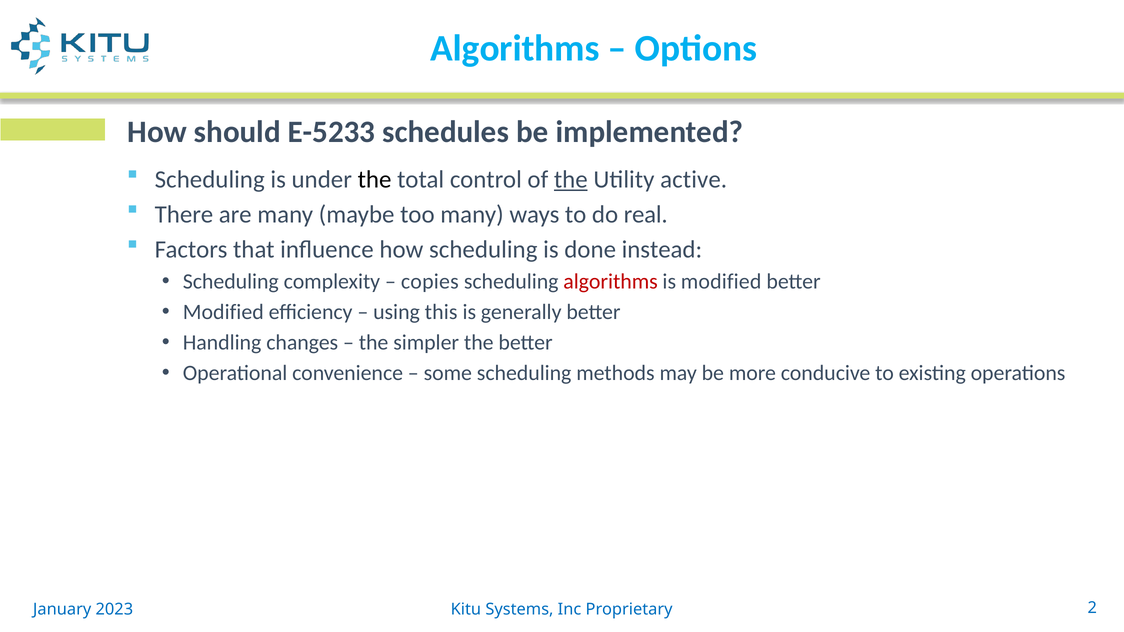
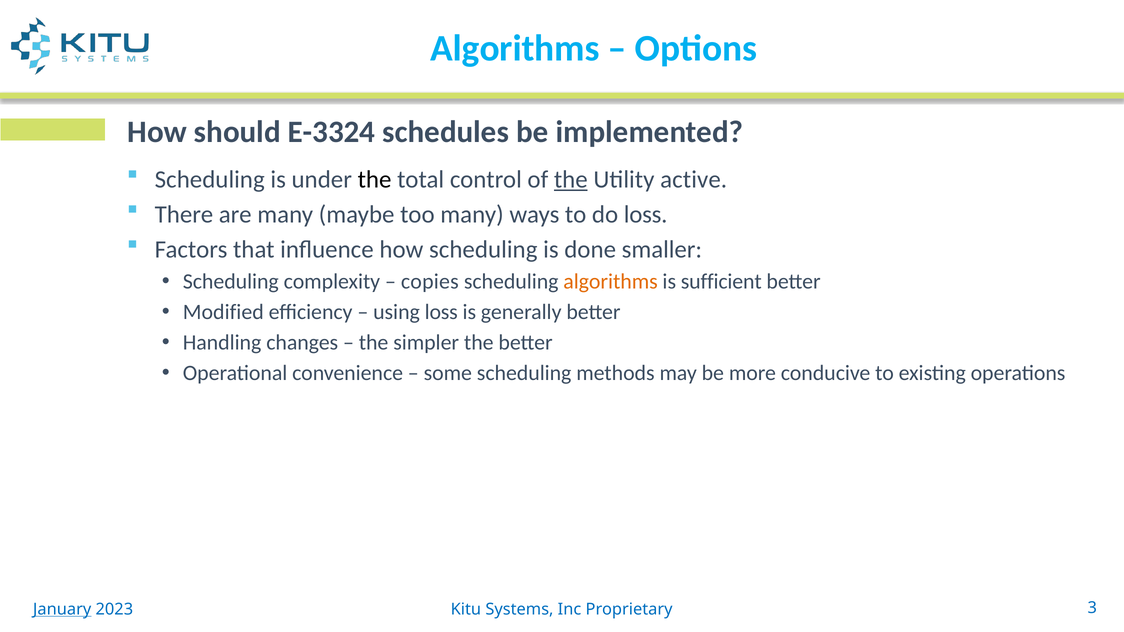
E-5233: E-5233 -> E-3324 (332, 132)
do real: real -> loss (646, 215)
instead: instead -> smaller (662, 250)
algorithms colour: red -> orange (611, 282)
is modified: modified -> sufficient (721, 282)
using this: this -> loss (441, 312)
January underline: none -> present (62, 609)
2: 2 -> 3 (1092, 608)
